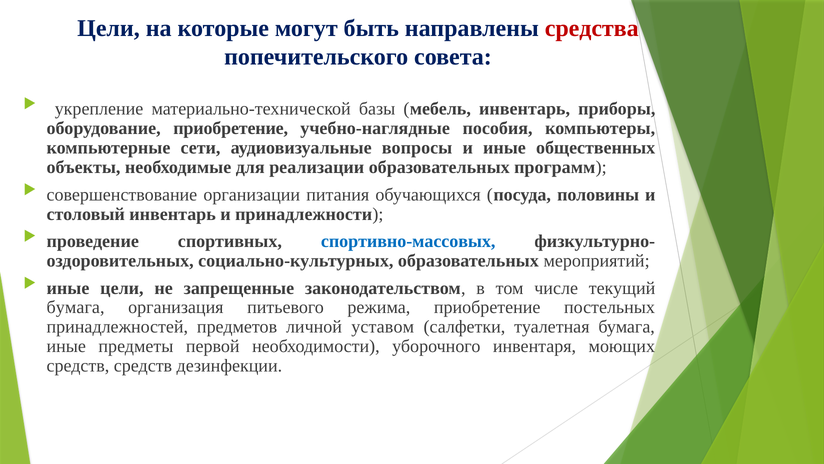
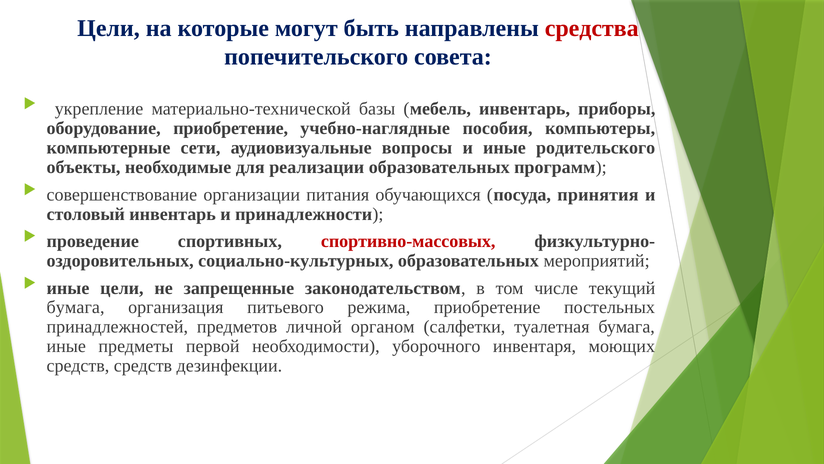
общественных: общественных -> родительского (596, 148)
половины: половины -> принятия (598, 194)
спортивно-массовых colour: blue -> red (408, 241)
уставом: уставом -> органом (383, 327)
